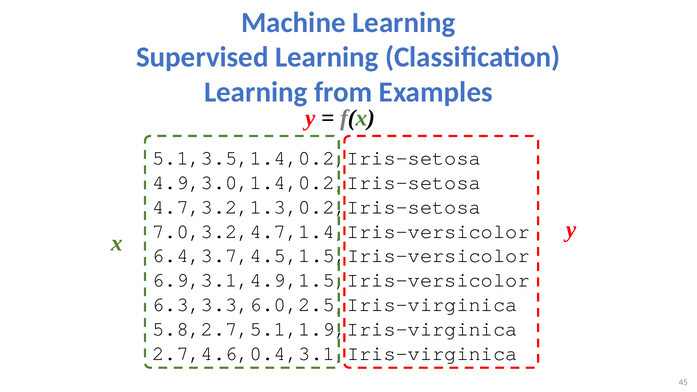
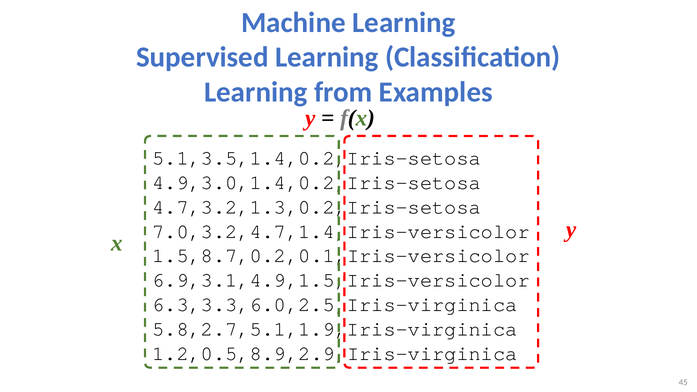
6.4,3.7,4.5,1.5,Iris-versicolor: 6.4,3.7,4.5,1.5,Iris-versicolor -> 1.5,8.7,0.2,0.1,Iris-versicolor (341, 256)
2.7,4.6,0.4,3.1,Iris-virginica: 2.7,4.6,0.4,3.1,Iris-virginica -> 1.2,0.5,8.9,2.9,Iris-virginica (335, 353)
